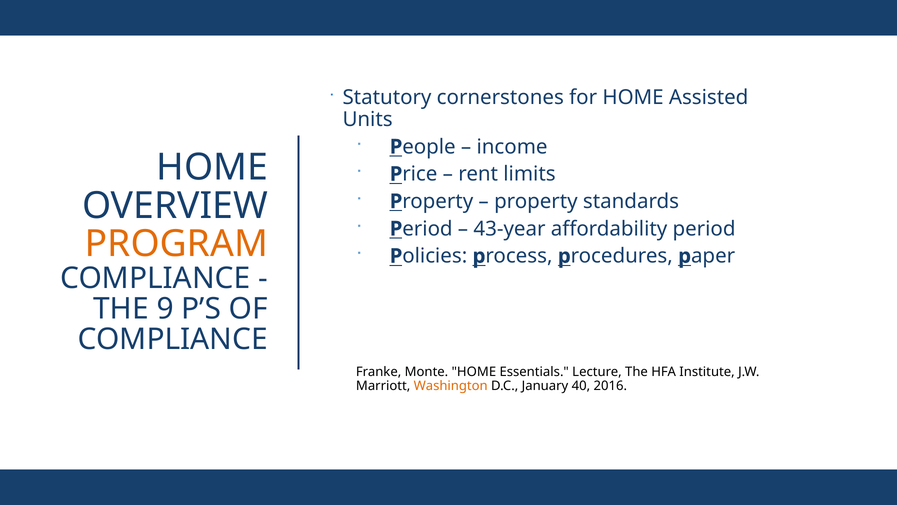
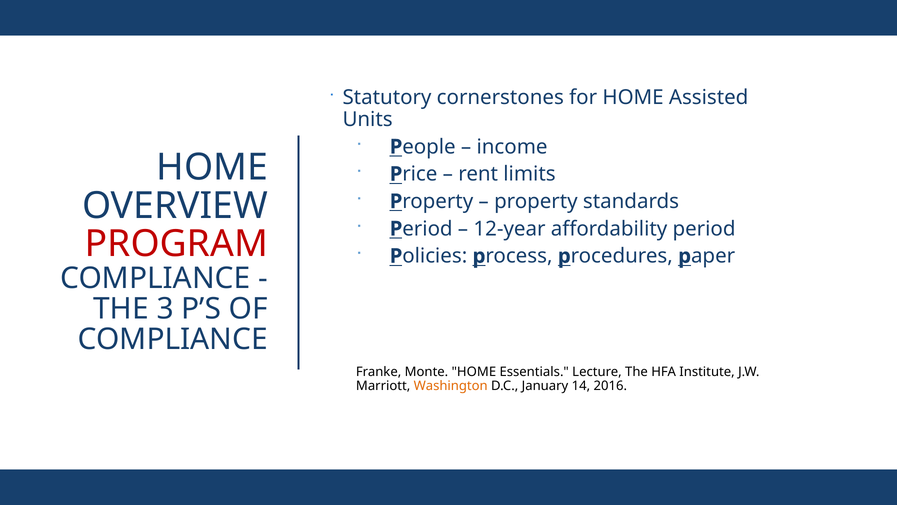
43-year: 43-year -> 12-year (509, 229)
PROGRAM colour: orange -> red (176, 244)
9: 9 -> 3 (165, 309)
40: 40 -> 14 (581, 386)
